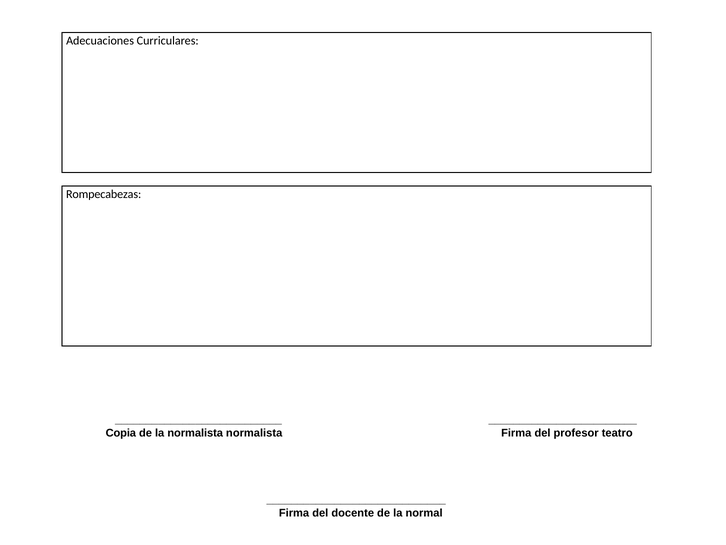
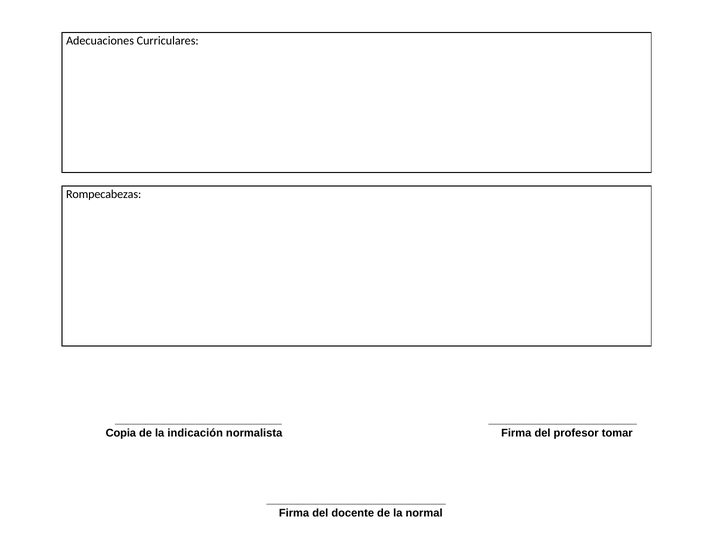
la normalista: normalista -> indicación (195, 433)
teatro: teatro -> tomar (617, 433)
